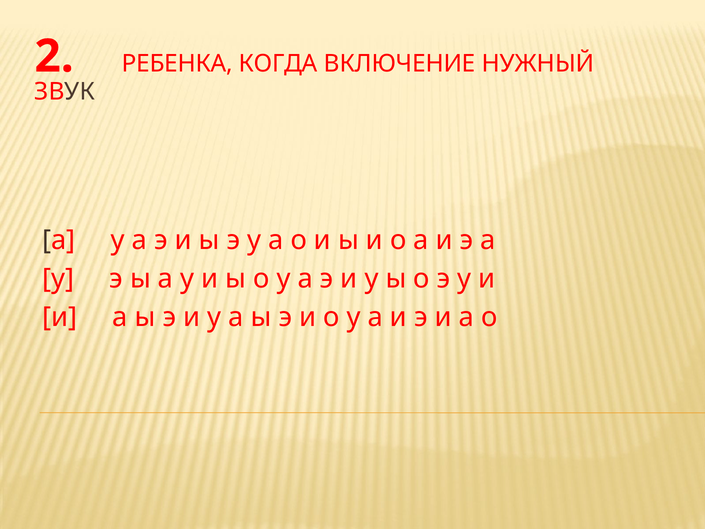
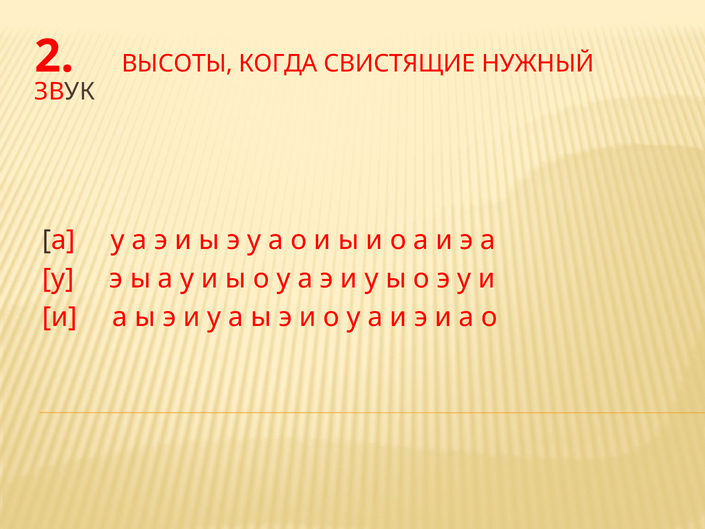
РЕБЕНКА: РЕБЕНКА -> ВЫСОТЫ (177, 63)
ВКЛЮЧЕНИЕ: ВКЛЮЧЕНИЕ -> СВИСТЯЩИЕ (400, 63)
